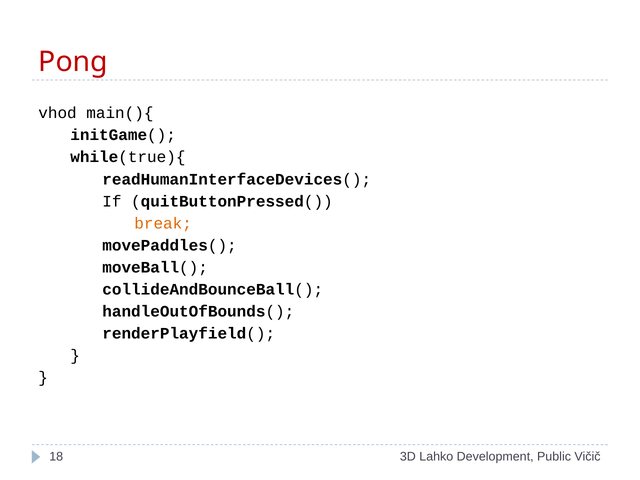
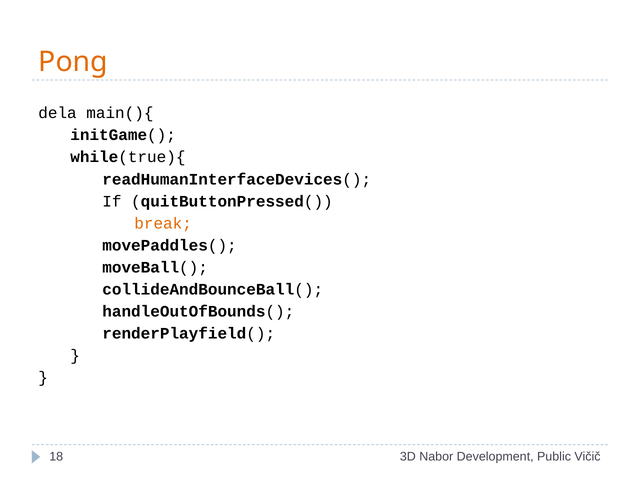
Pong colour: red -> orange (73, 62)
vhod: vhod -> dela (58, 113)
Lahko: Lahko -> Nabor (436, 456)
